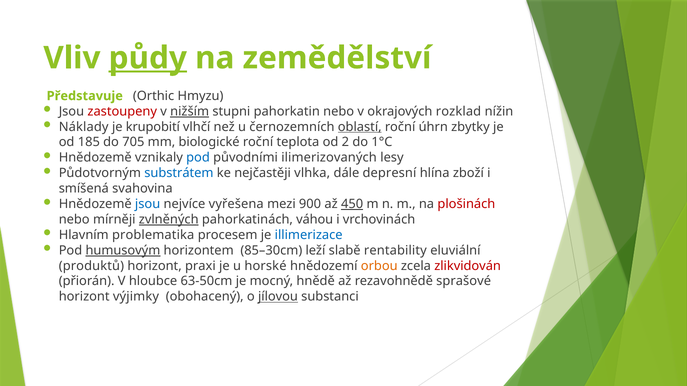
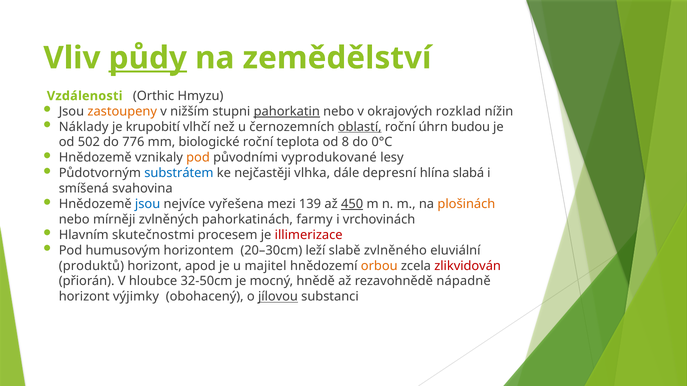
Představuje: Představuje -> Vzdálenosti (85, 96)
zastoupeny colour: red -> orange (122, 111)
nižším underline: present -> none (190, 111)
pahorkatin underline: none -> present (287, 111)
zbytky: zbytky -> budou (471, 127)
185: 185 -> 502 (89, 142)
705: 705 -> 776 (133, 142)
2: 2 -> 8 (345, 142)
1°C: 1°C -> 0°C (382, 142)
pod colour: blue -> orange (198, 158)
ilimerizovaných: ilimerizovaných -> vyprodukované (329, 158)
zboží: zboží -> slabá (468, 173)
900: 900 -> 139 (310, 204)
plošinách colour: red -> orange (466, 204)
zvlněných underline: present -> none (169, 220)
váhou: váhou -> farmy (315, 220)
problematika: problematika -> skutečnostmi (153, 235)
illimerizace colour: blue -> red (309, 235)
humusovým underline: present -> none (123, 251)
85–30cm: 85–30cm -> 20–30cm (271, 251)
rentability: rentability -> zvlněného (395, 251)
praxi: praxi -> apod (200, 266)
horské: horské -> majitel (266, 266)
63-50cm: 63-50cm -> 32-50cm (206, 282)
sprašové: sprašové -> nápadně (464, 282)
